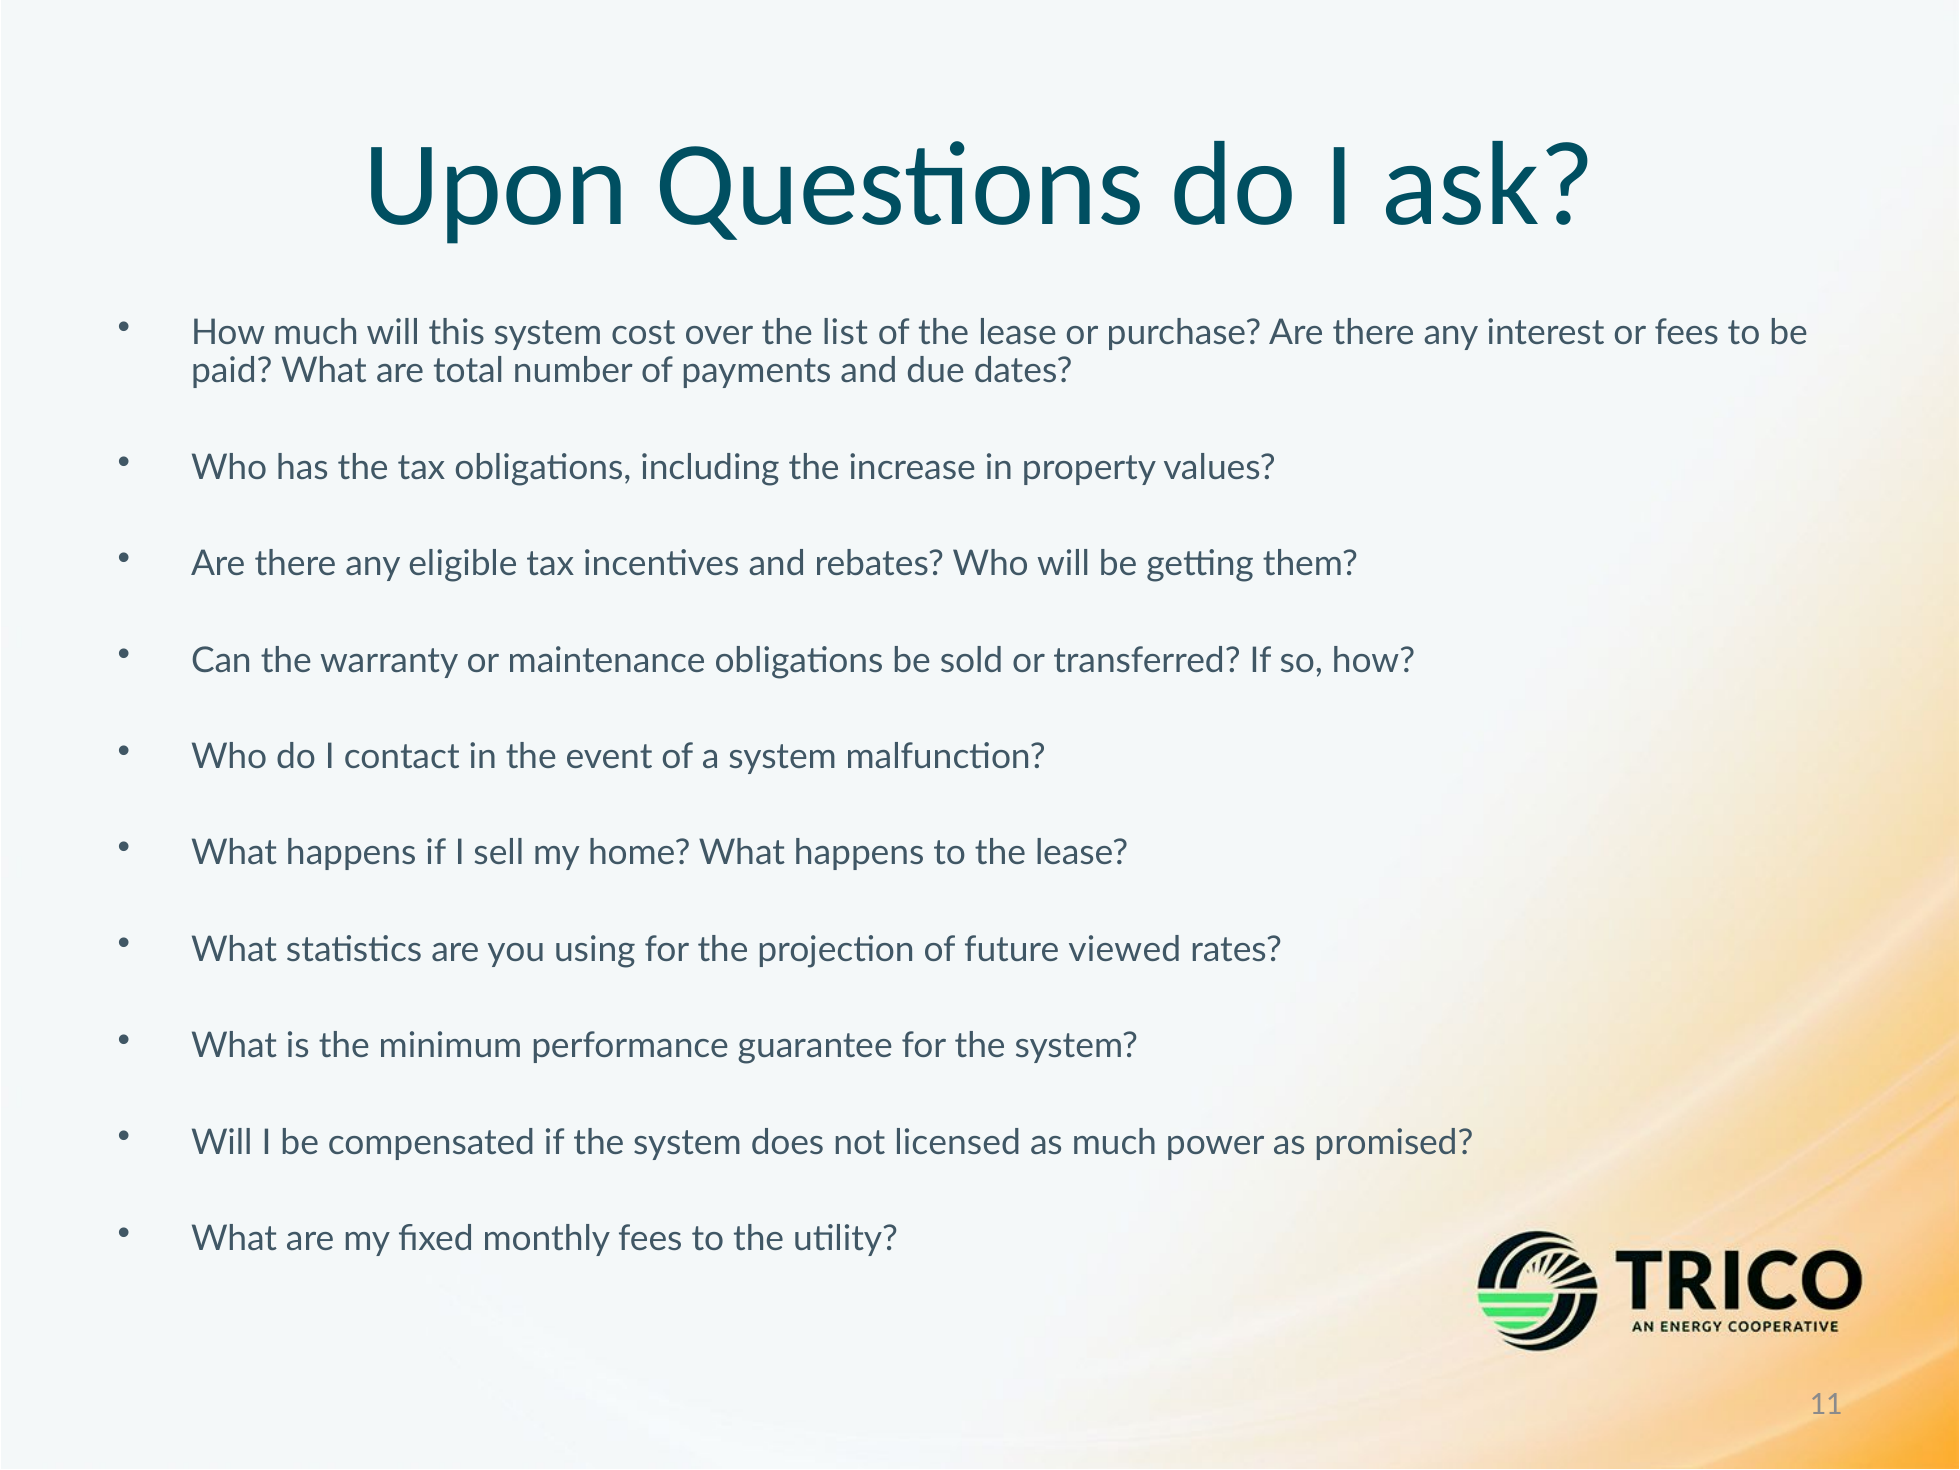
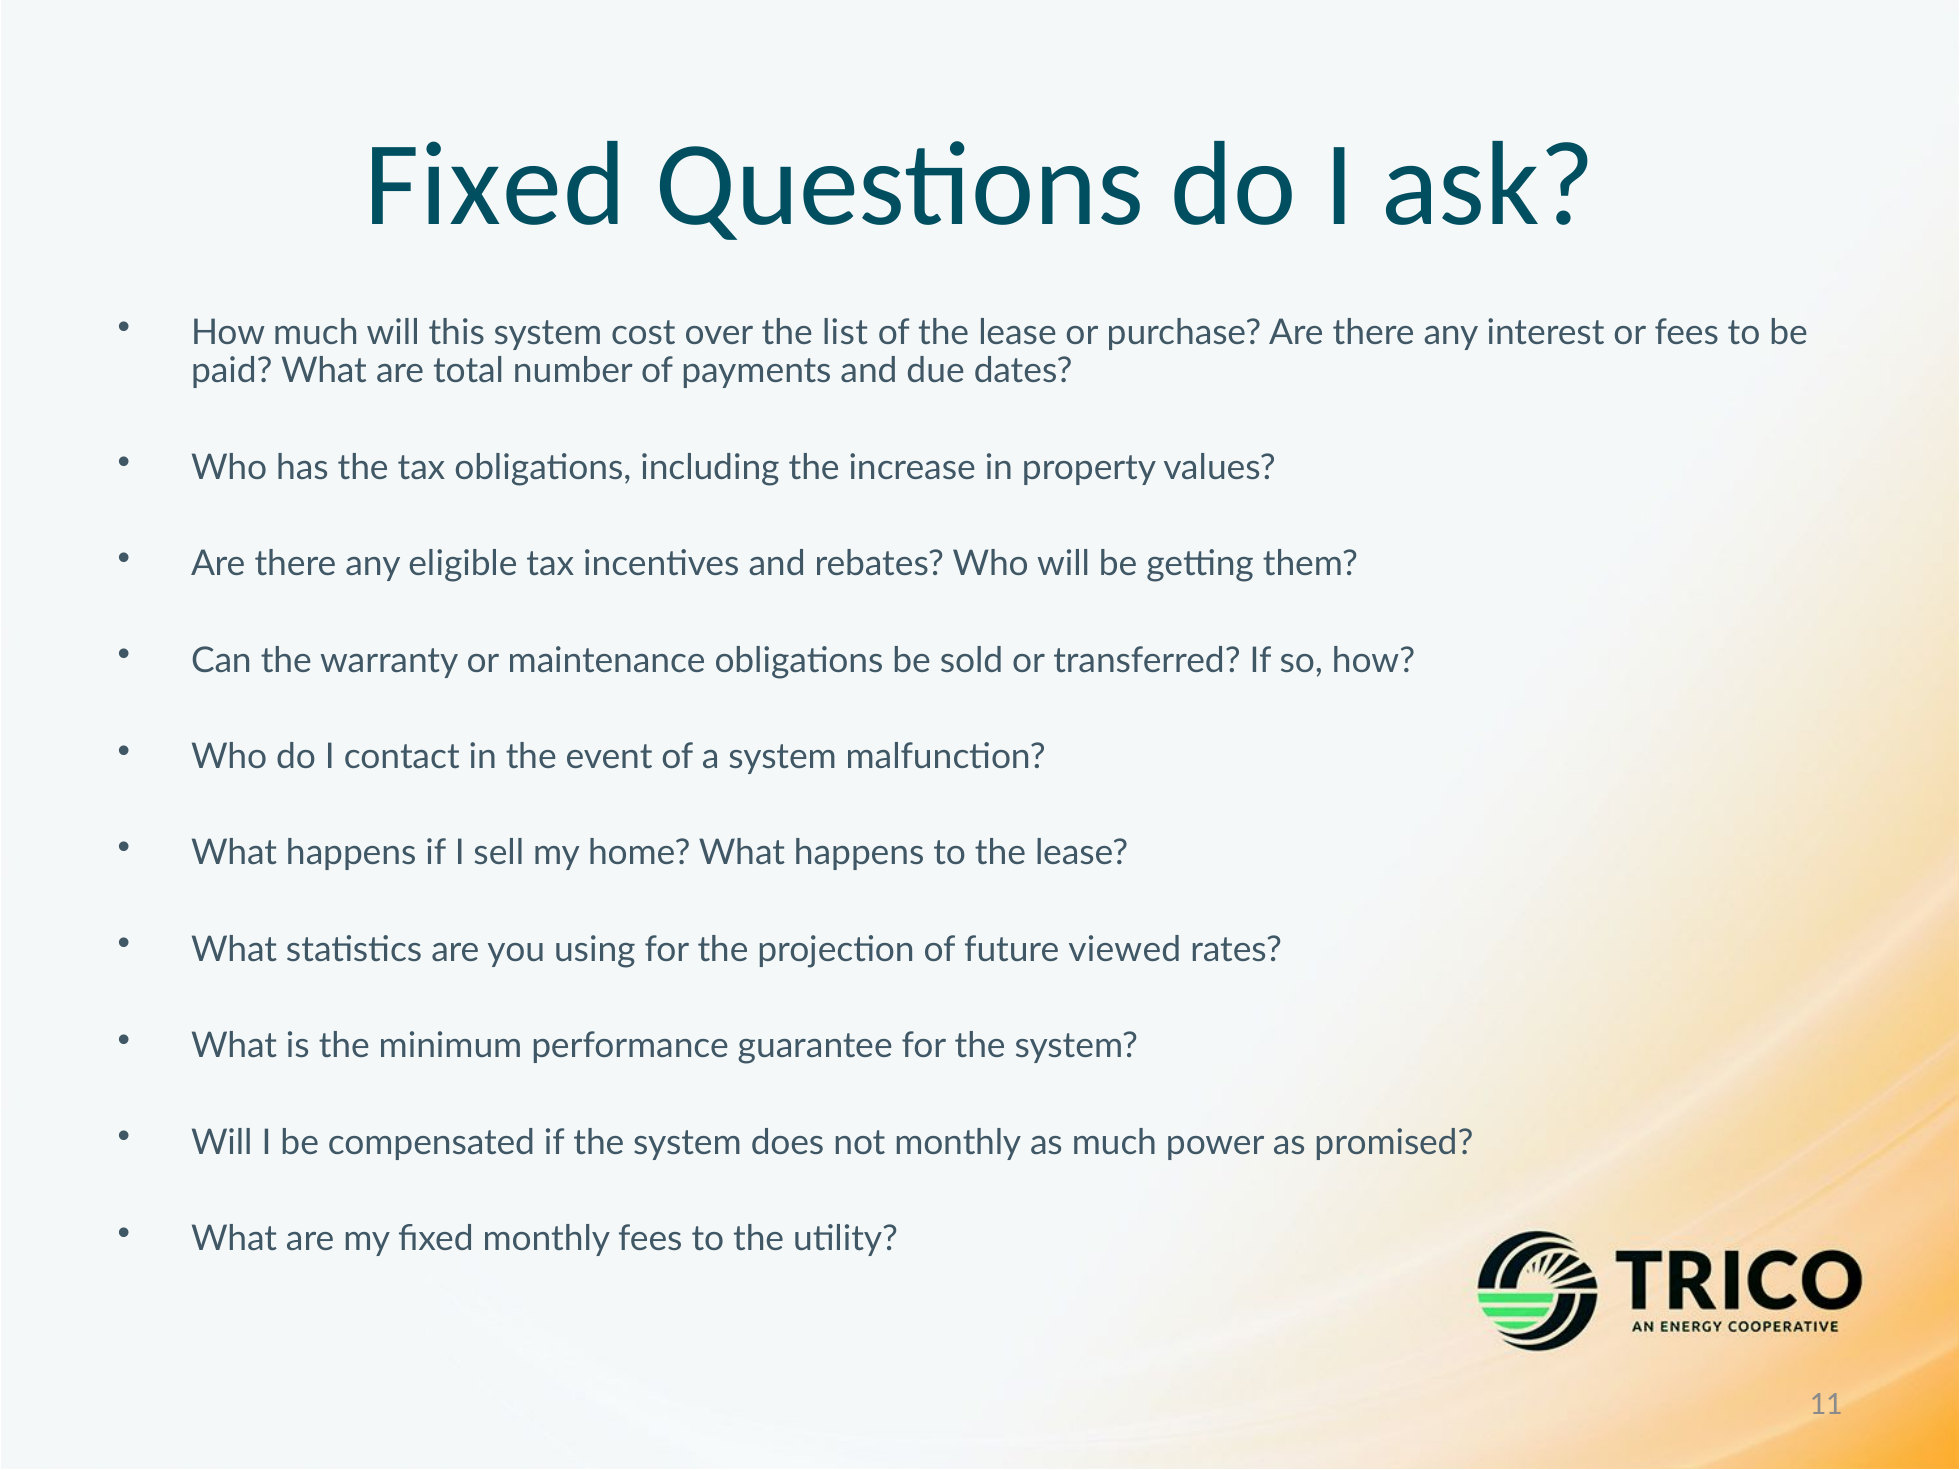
Upon: Upon -> Fixed (495, 185)
not licensed: licensed -> monthly (958, 1142)
